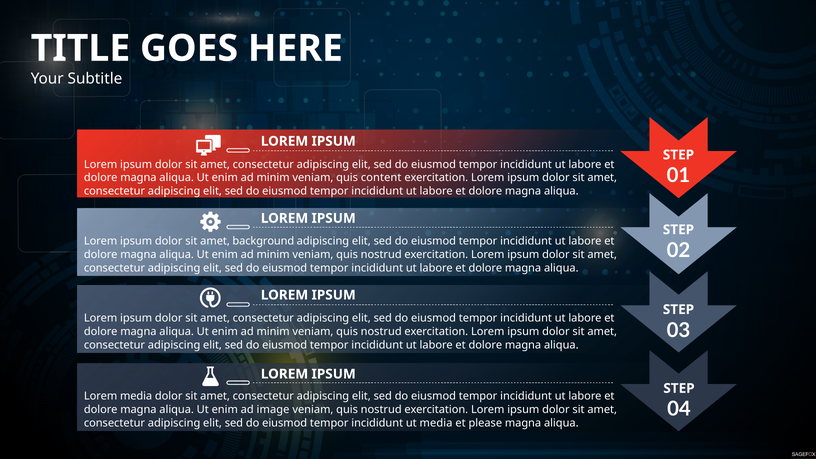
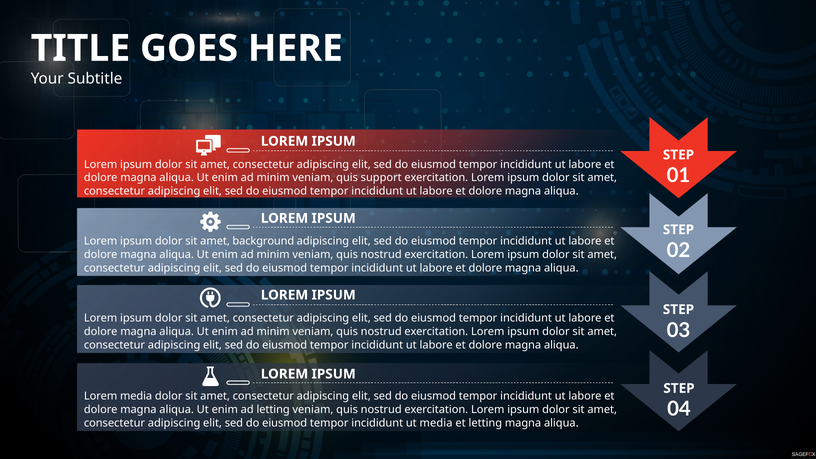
content: content -> support (381, 178)
ad image: image -> letting (273, 410)
et please: please -> letting (485, 423)
